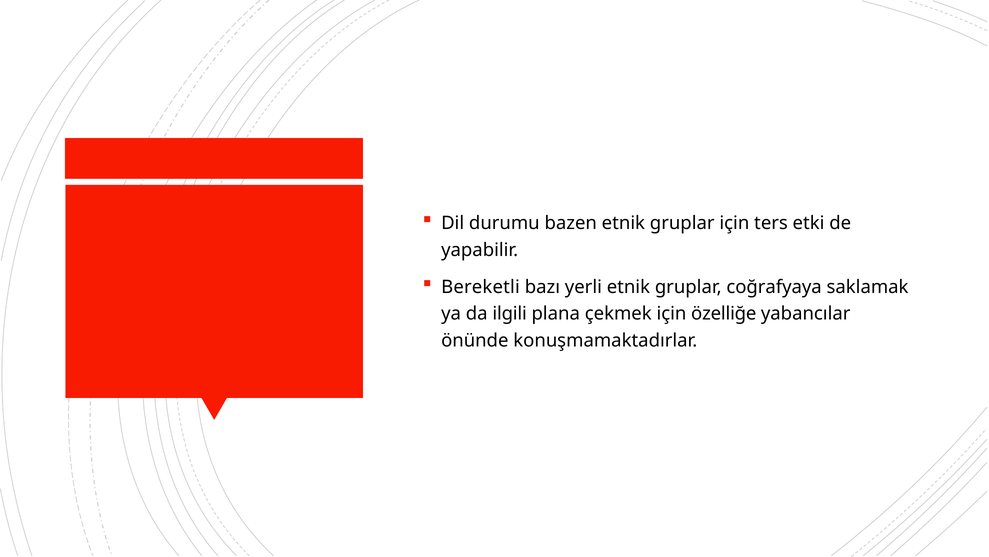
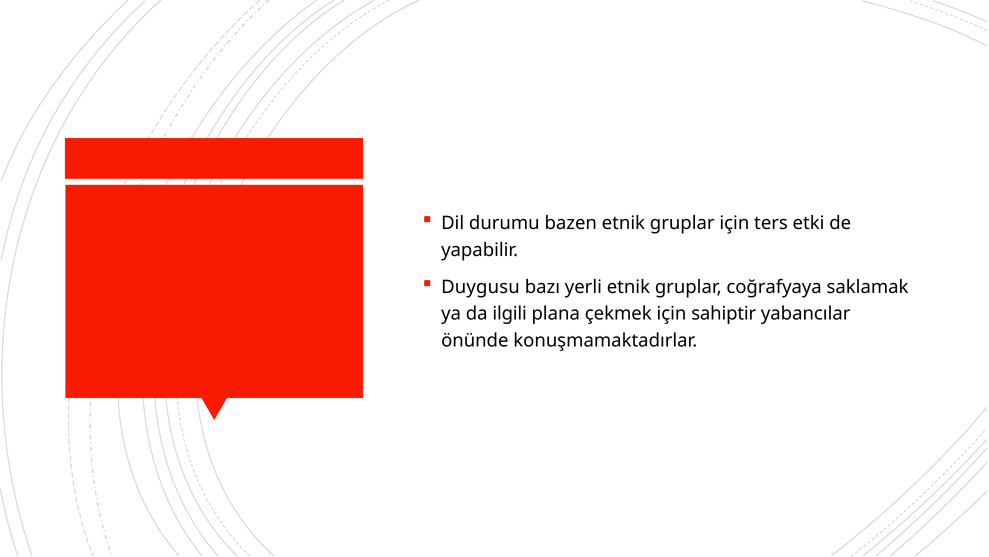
Bereketli: Bereketli -> Duygusu (480, 287)
özelliğe: özelliğe -> sahiptir (724, 313)
